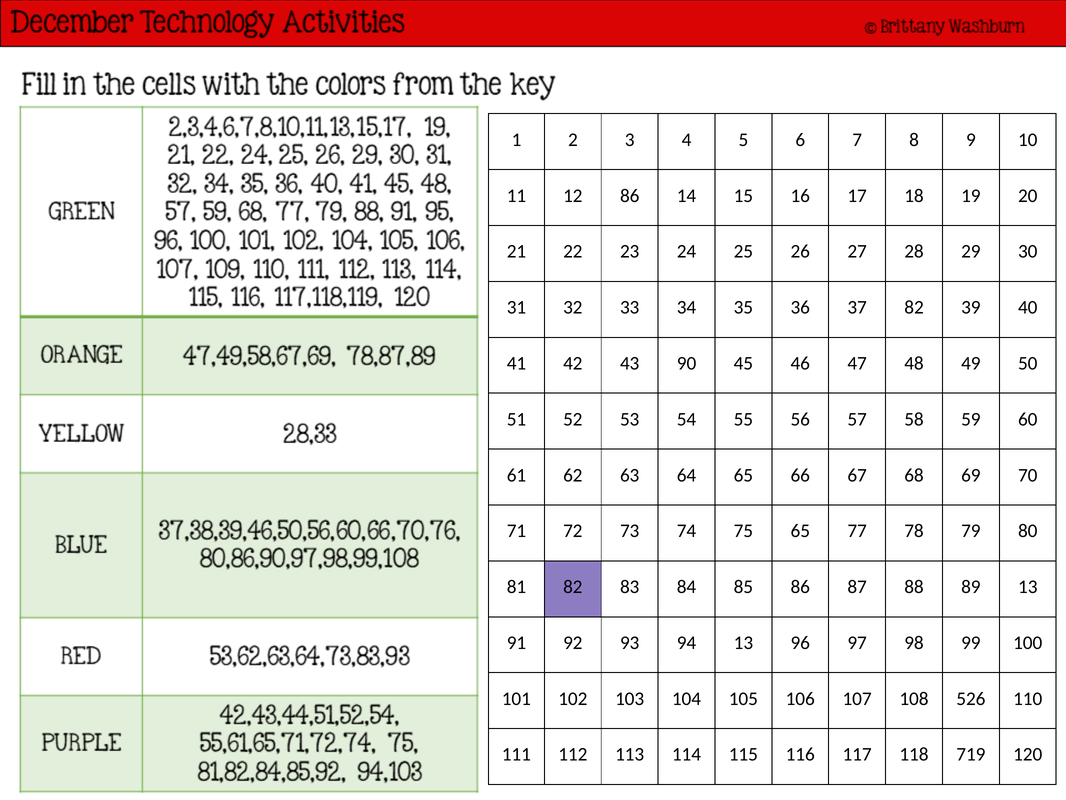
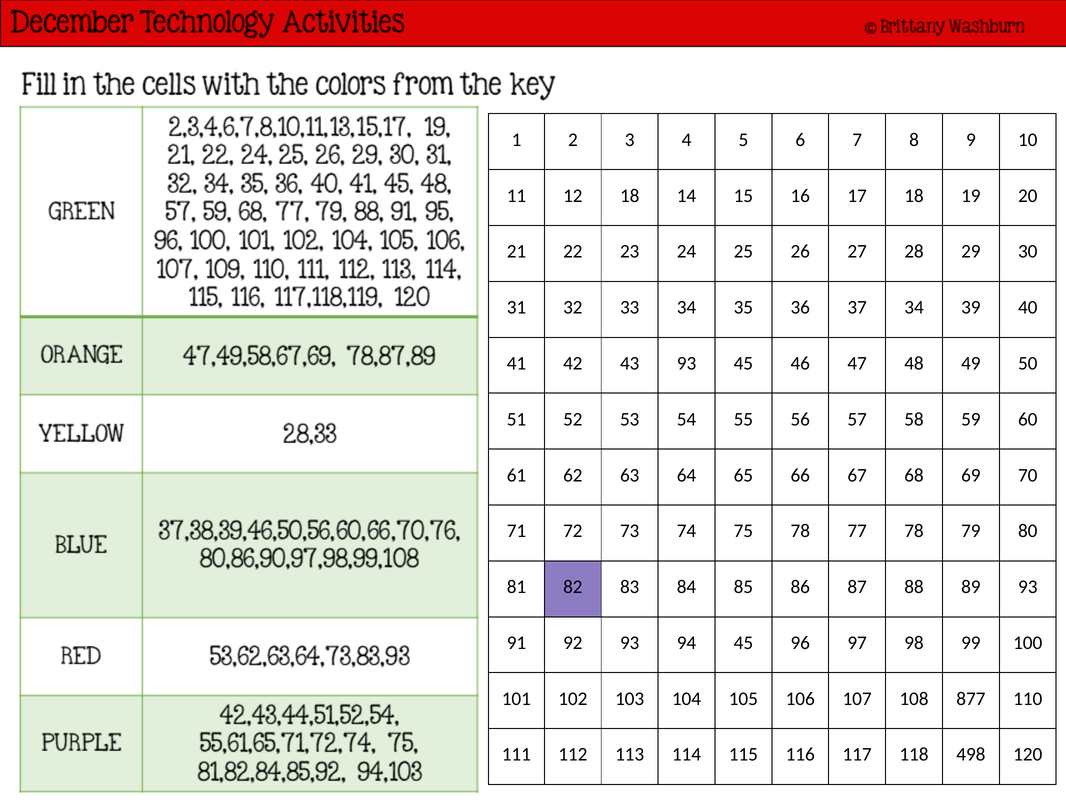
12 86: 86 -> 18 (630, 196)
37 82: 82 -> 34 (914, 307)
43 90: 90 -> 93 (687, 363)
75 65: 65 -> 78 (800, 531)
89 13: 13 -> 93 (1028, 587)
94 13: 13 -> 45 (743, 642)
526: 526 -> 877 (971, 698)
719: 719 -> 498 (971, 754)
